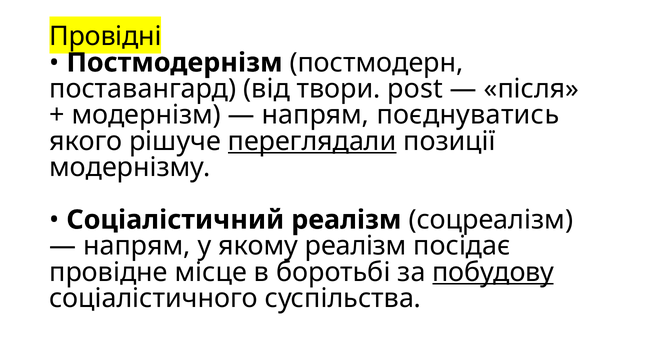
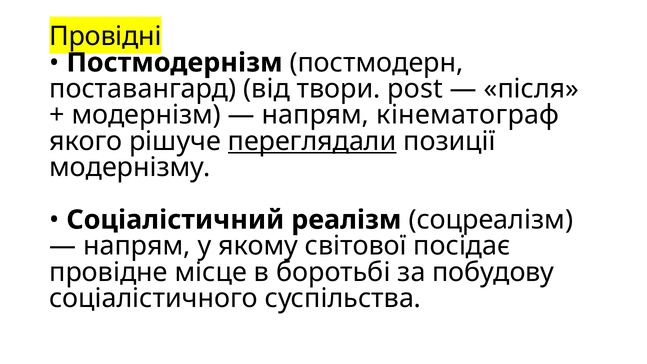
поєднуватись: поєднуватись -> кінематограф (468, 115)
якому реалізм: реалізм -> світової (356, 246)
побудову underline: present -> none (493, 272)
